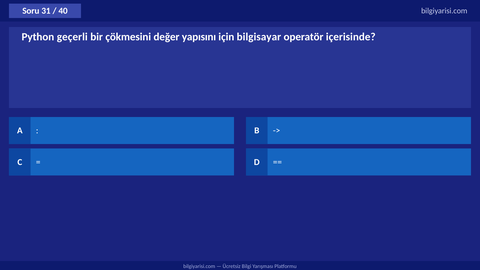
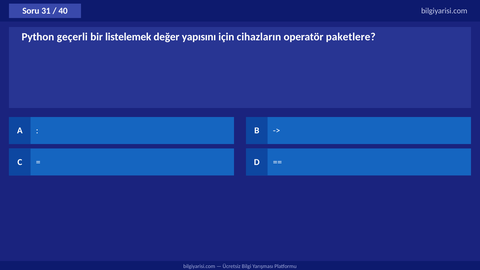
çökmesini: çökmesini -> listelemek (128, 37)
bilgisayar: bilgisayar -> cihazların (259, 37)
içerisinde: içerisinde -> paketlere (351, 37)
